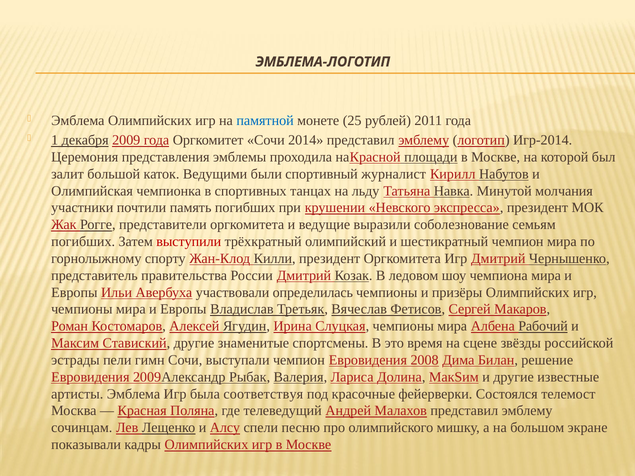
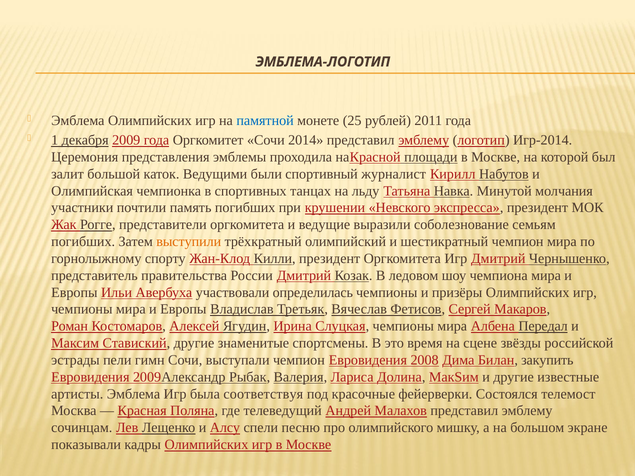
выступили colour: red -> orange (189, 242)
Рабочий: Рабочий -> Передал (543, 326)
решение: решение -> закупить (547, 360)
